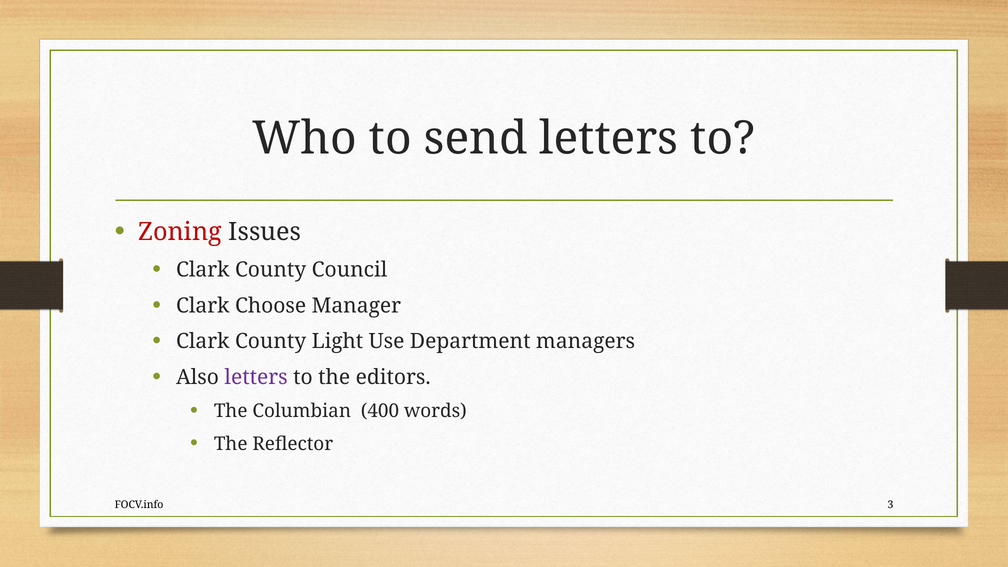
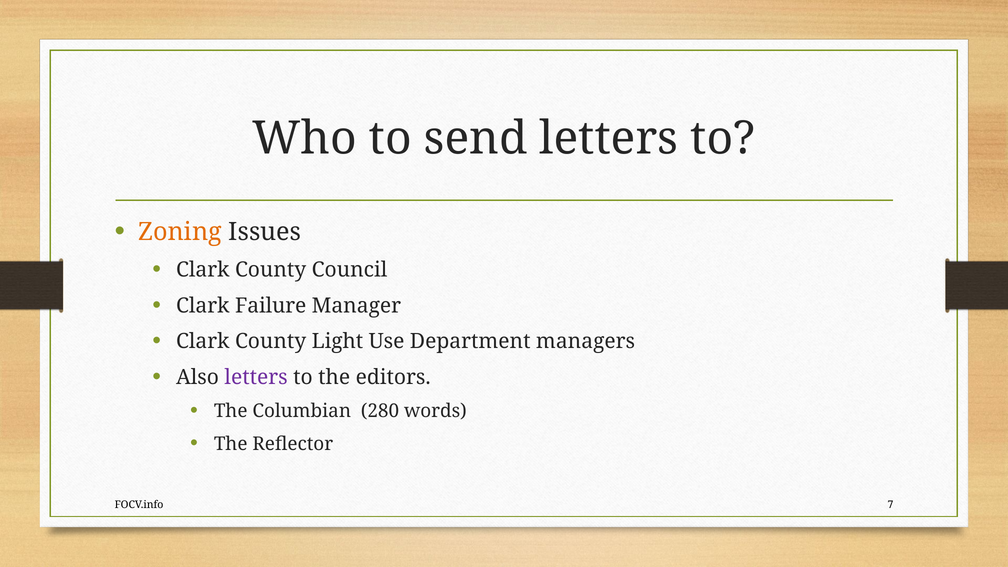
Zoning colour: red -> orange (180, 232)
Choose: Choose -> Failure (271, 306)
400: 400 -> 280 (380, 411)
3: 3 -> 7 (890, 505)
